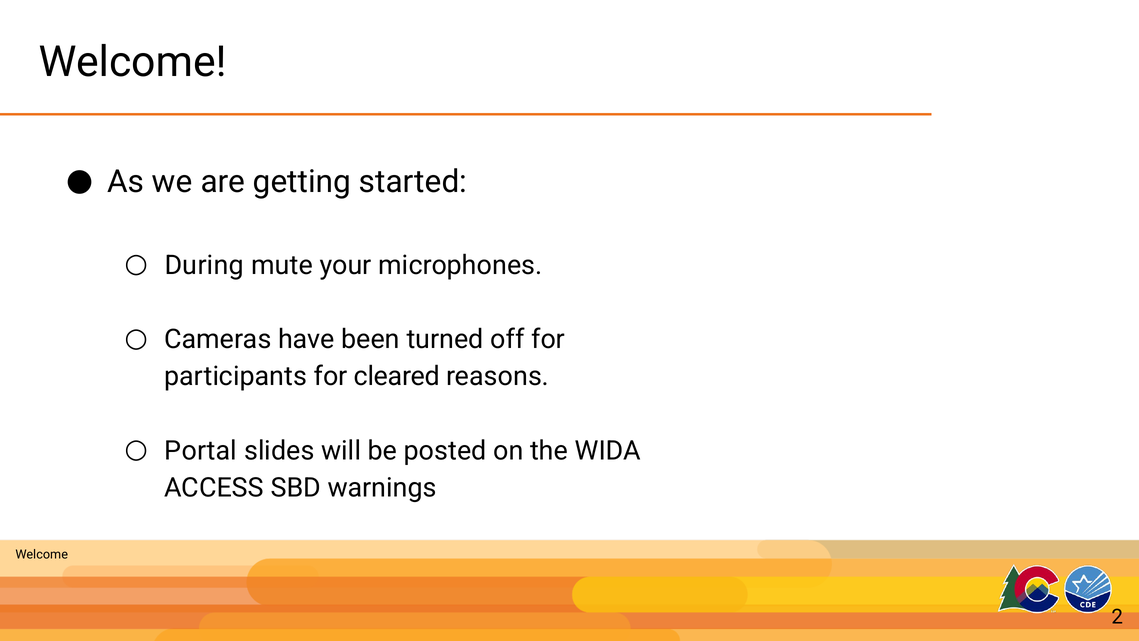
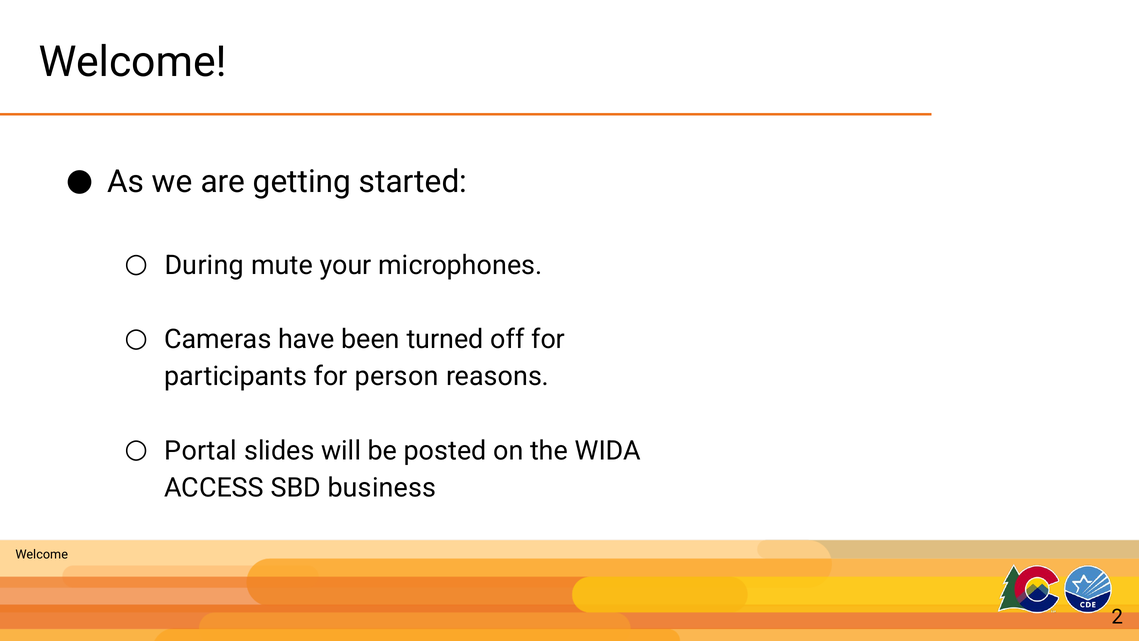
cleared: cleared -> person (397, 376)
warnings: warnings -> business (382, 488)
